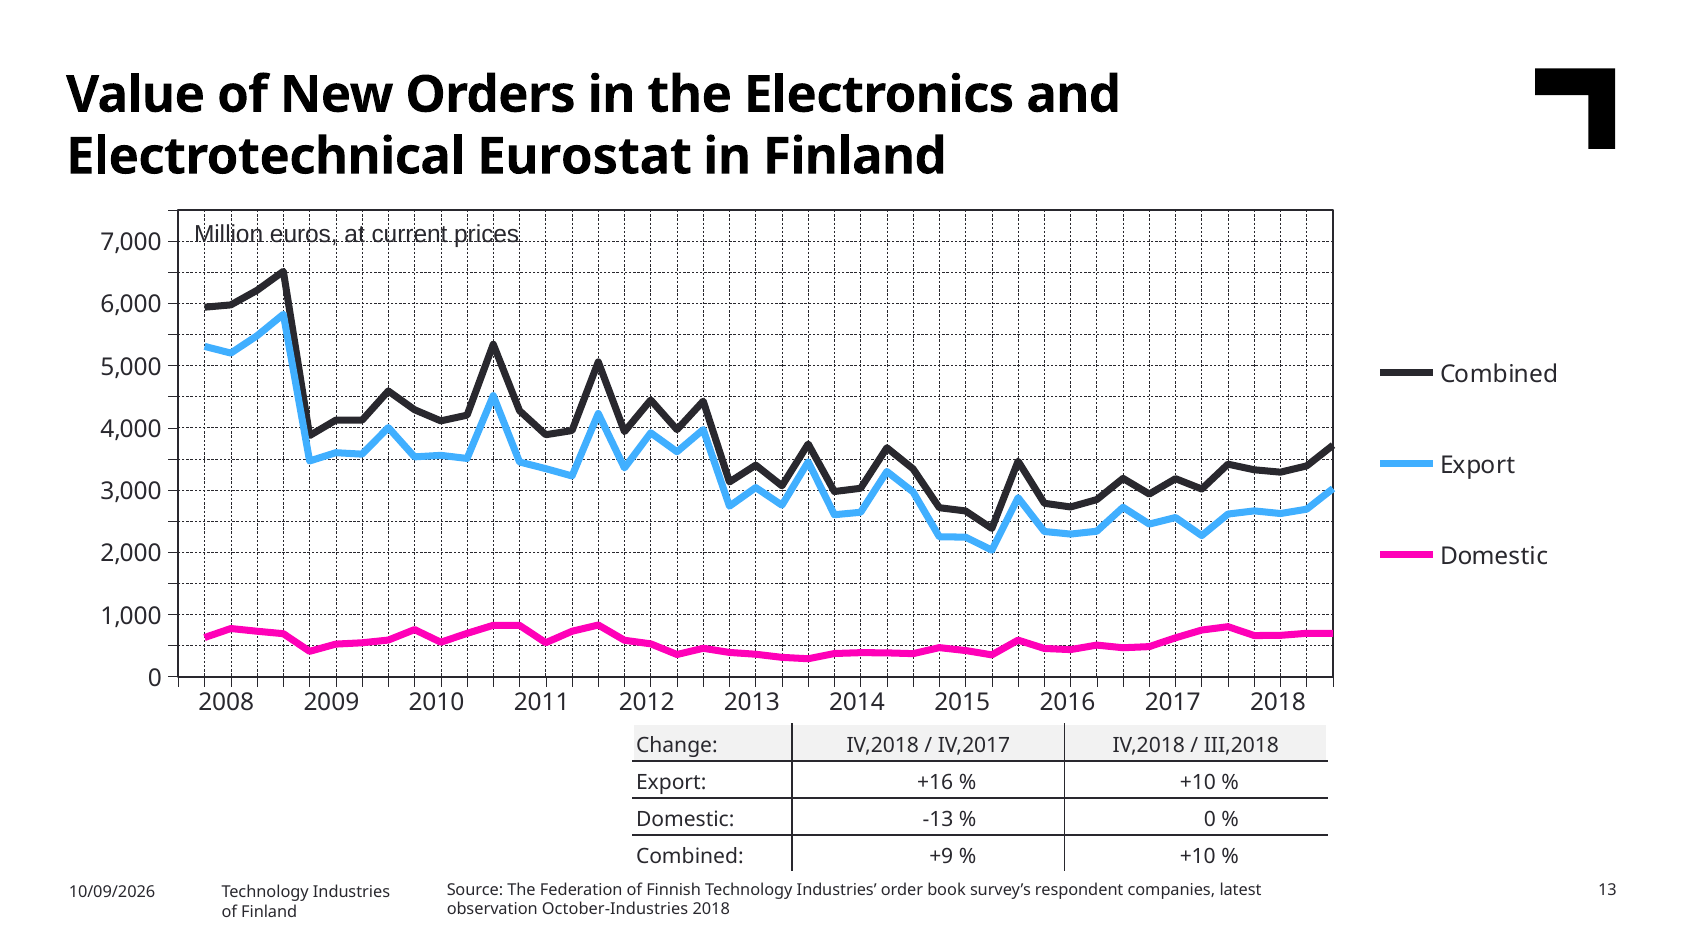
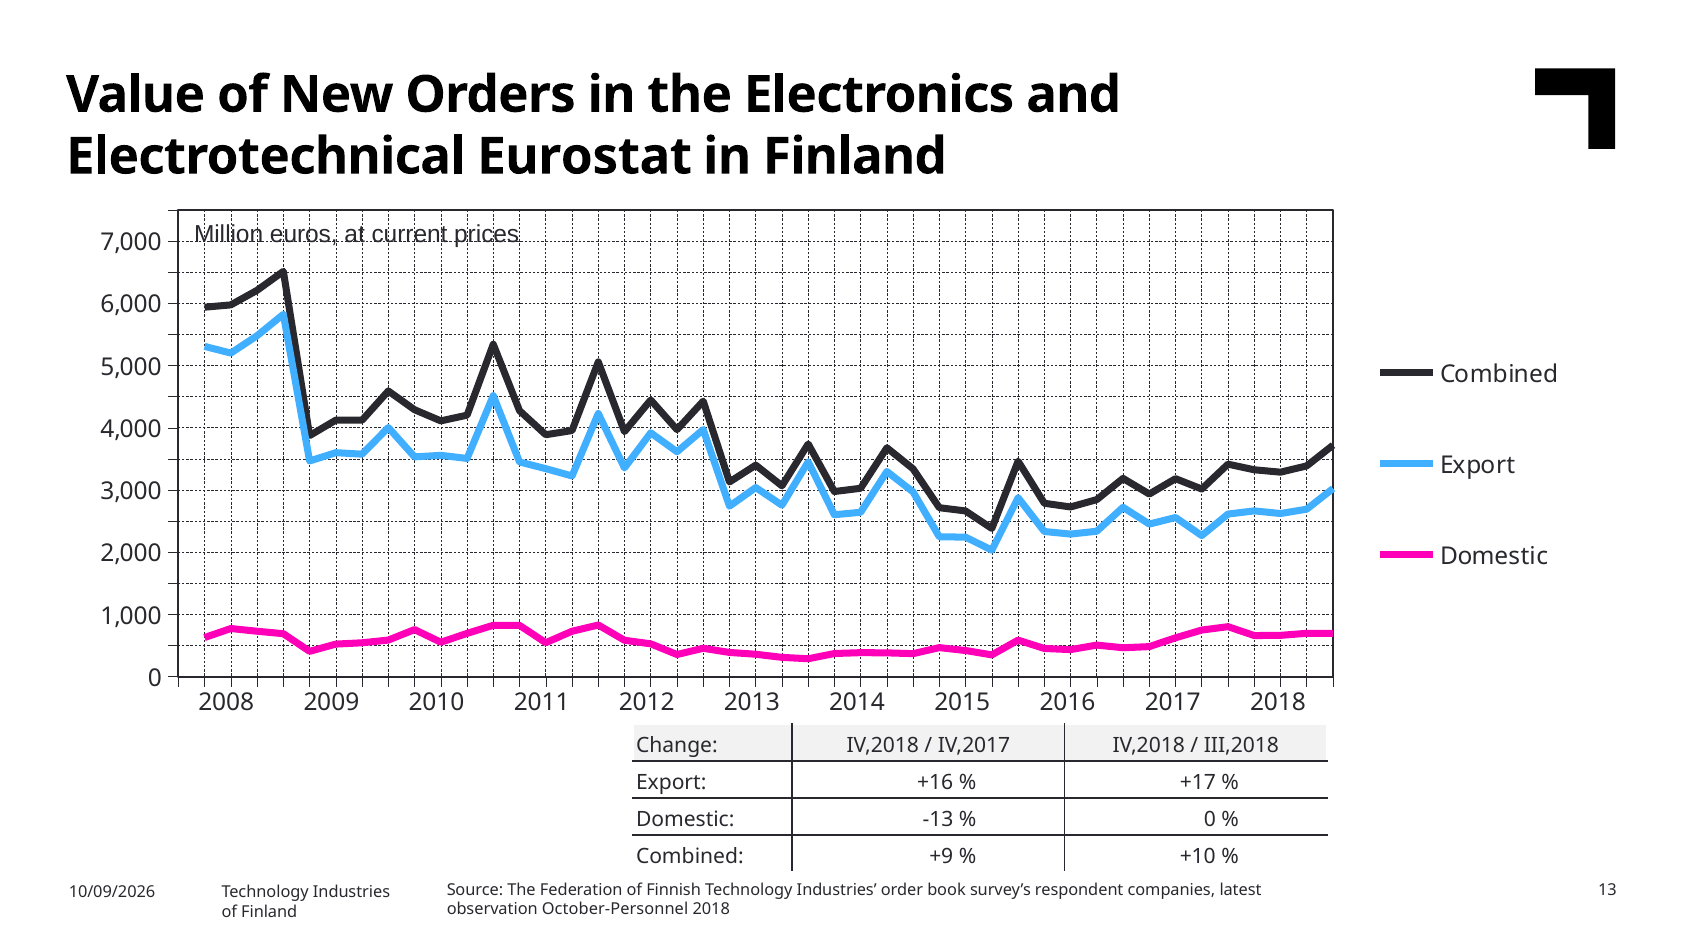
+10: +10 -> +17 (1198, 783)
October-Industries: October-Industries -> October-Personnel (615, 910)
